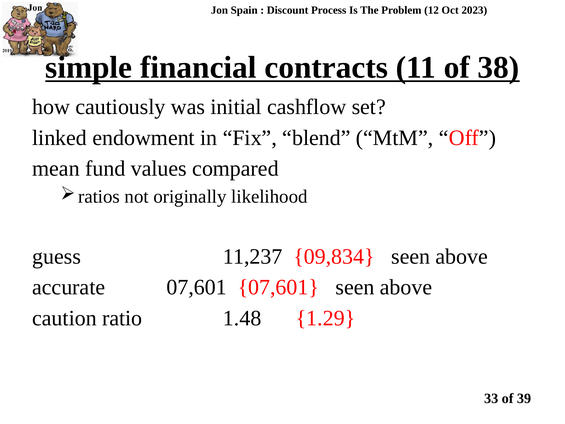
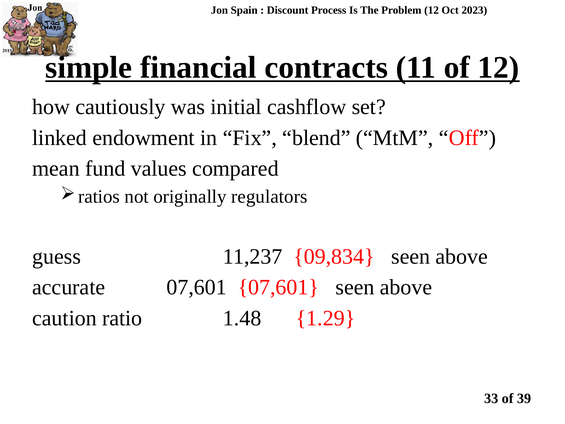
of 38: 38 -> 12 (499, 67)
likelihood: likelihood -> regulators (269, 197)
